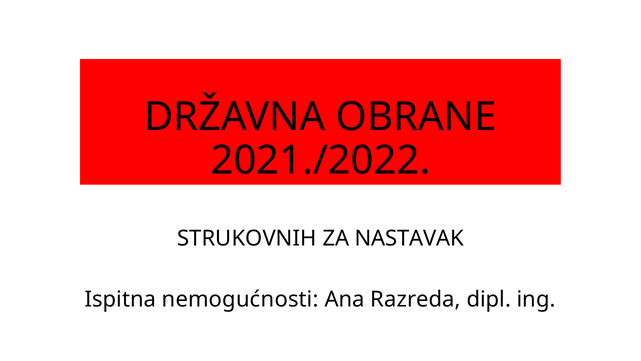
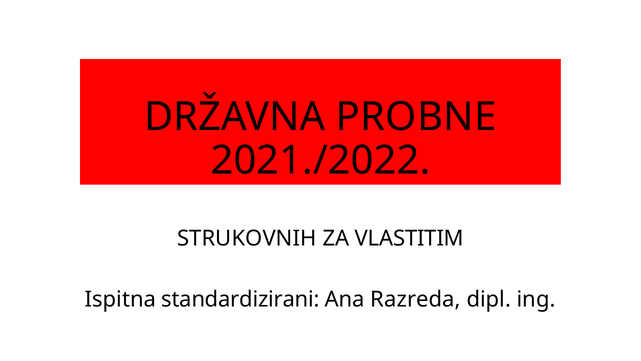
OBRANE: OBRANE -> PROBNE (416, 117)
NASTAVAK: NASTAVAK -> VLASTITIM (409, 238)
nemogućnosti: nemogućnosti -> standardizirani (240, 299)
